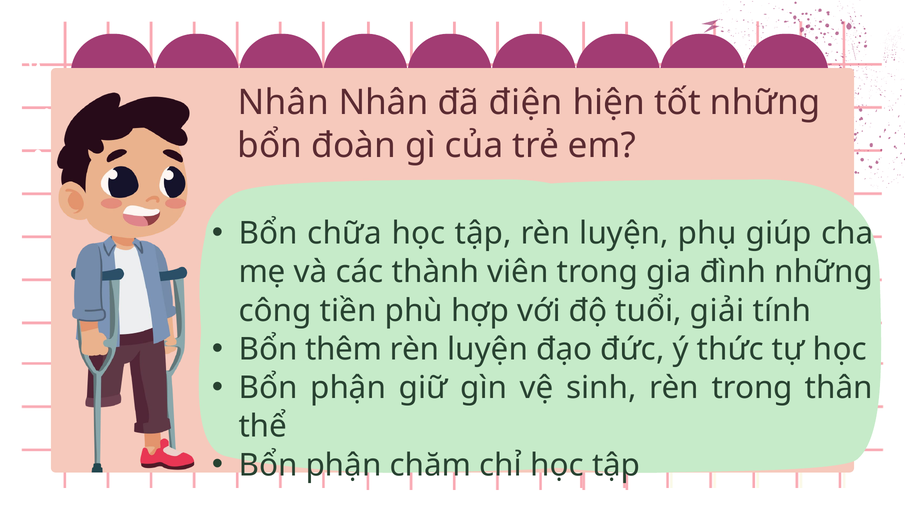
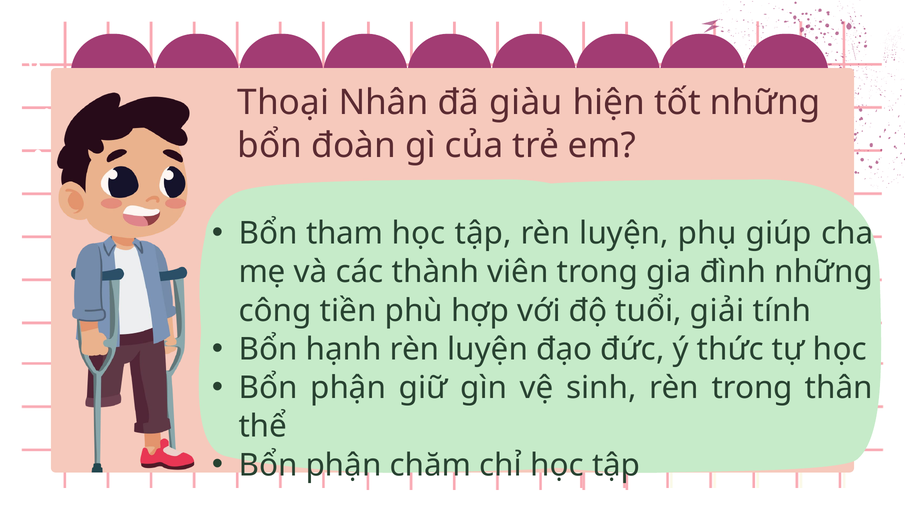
Nhân: Nhân -> Thoại (283, 102)
điện: điện -> giàu (526, 102)
chữa: chữa -> tham (345, 233)
thêm: thêm -> hạnh (344, 349)
